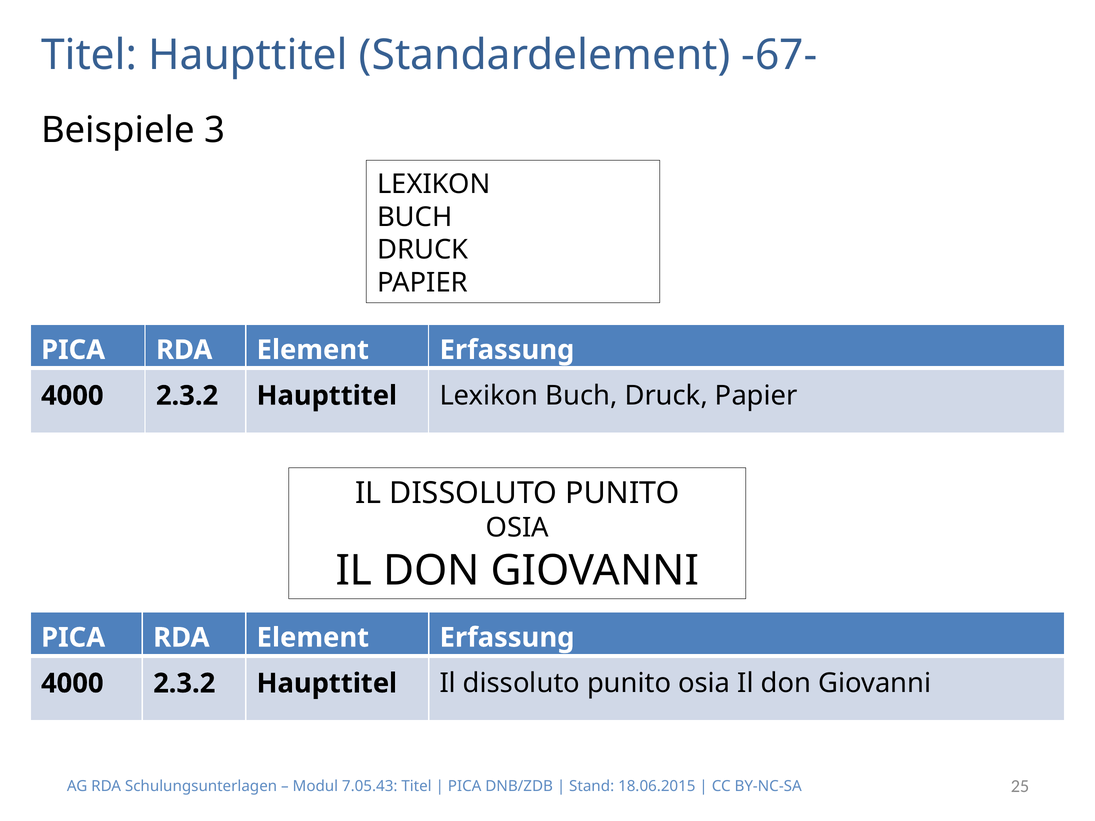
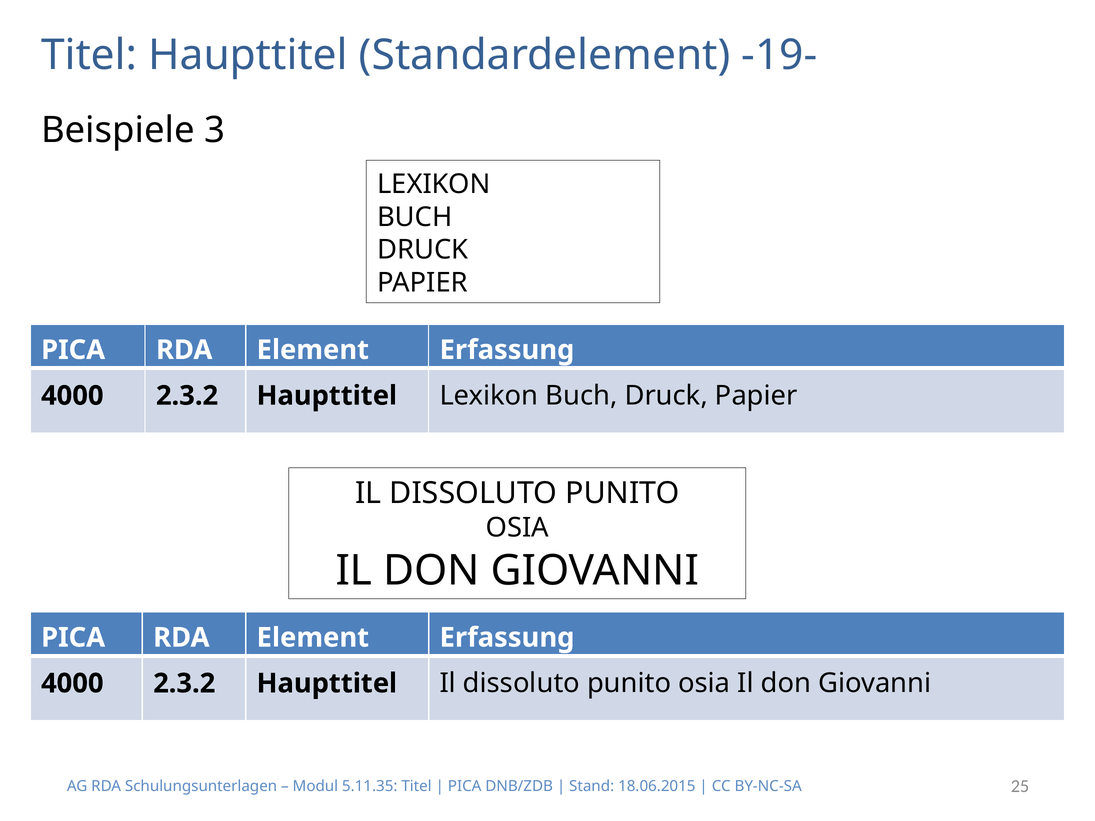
-67-: -67- -> -19- (779, 55)
7.05.43: 7.05.43 -> 5.11.35 (370, 786)
